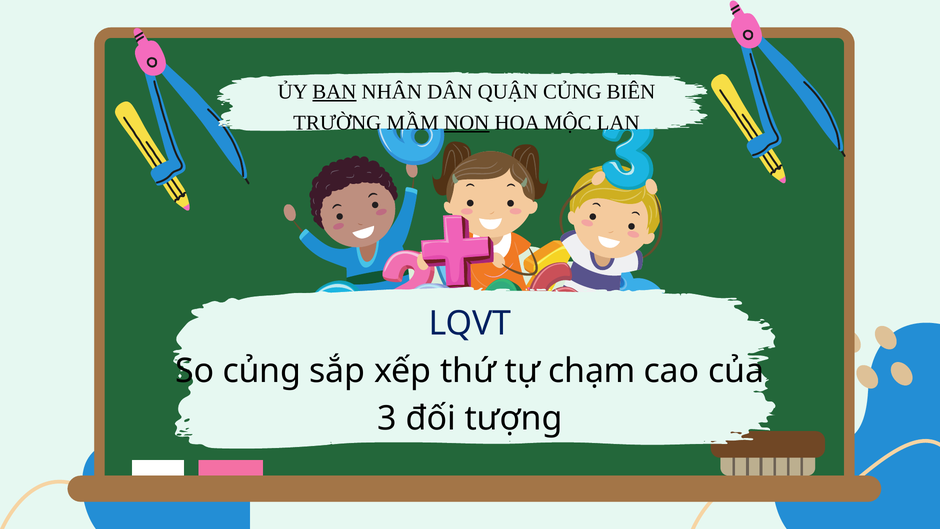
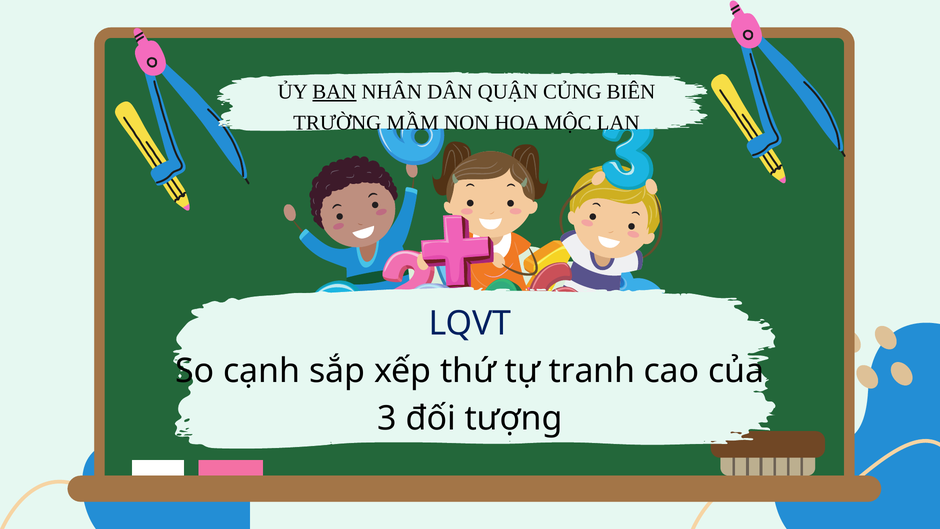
NON underline: present -> none (467, 123)
So củng: củng -> cạnh (262, 371)
chạm: chạm -> tranh (592, 371)
